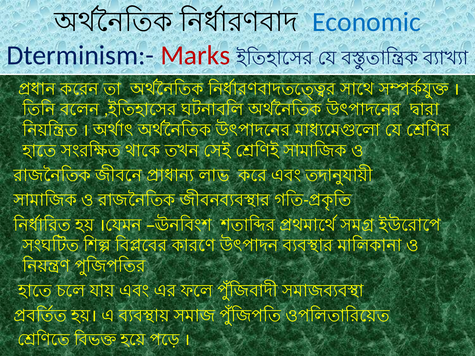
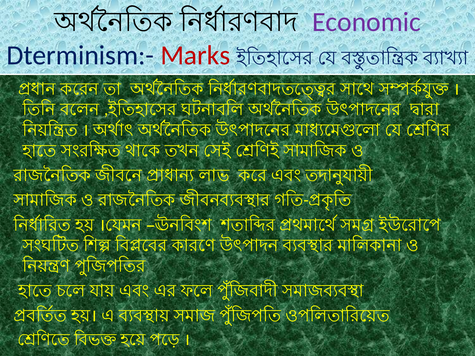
Economic colour: blue -> purple (366, 22)
